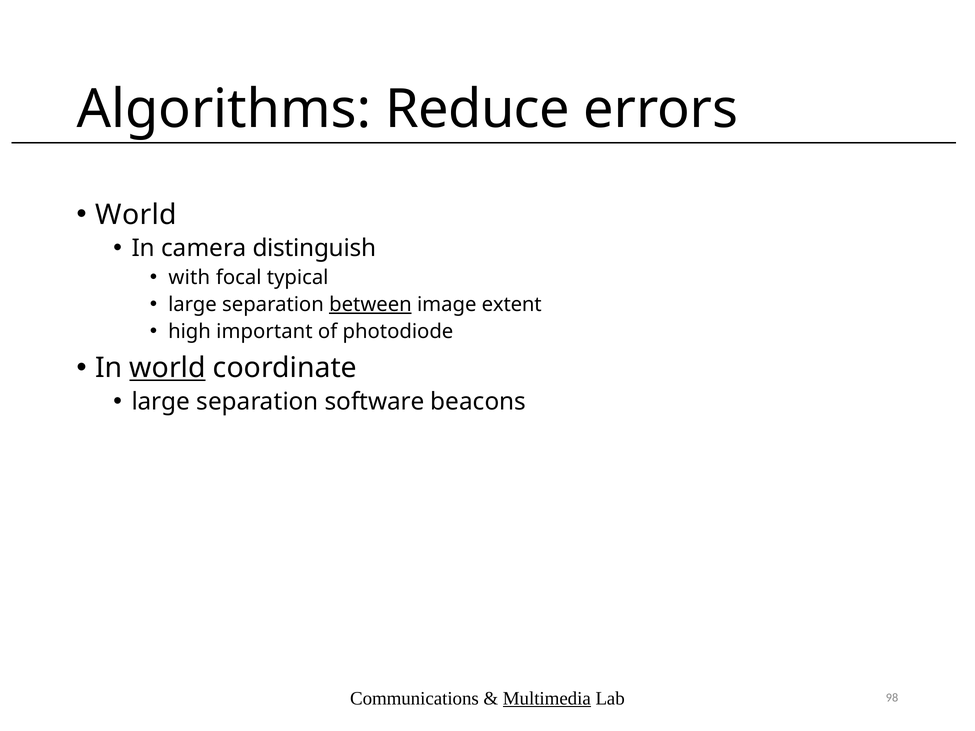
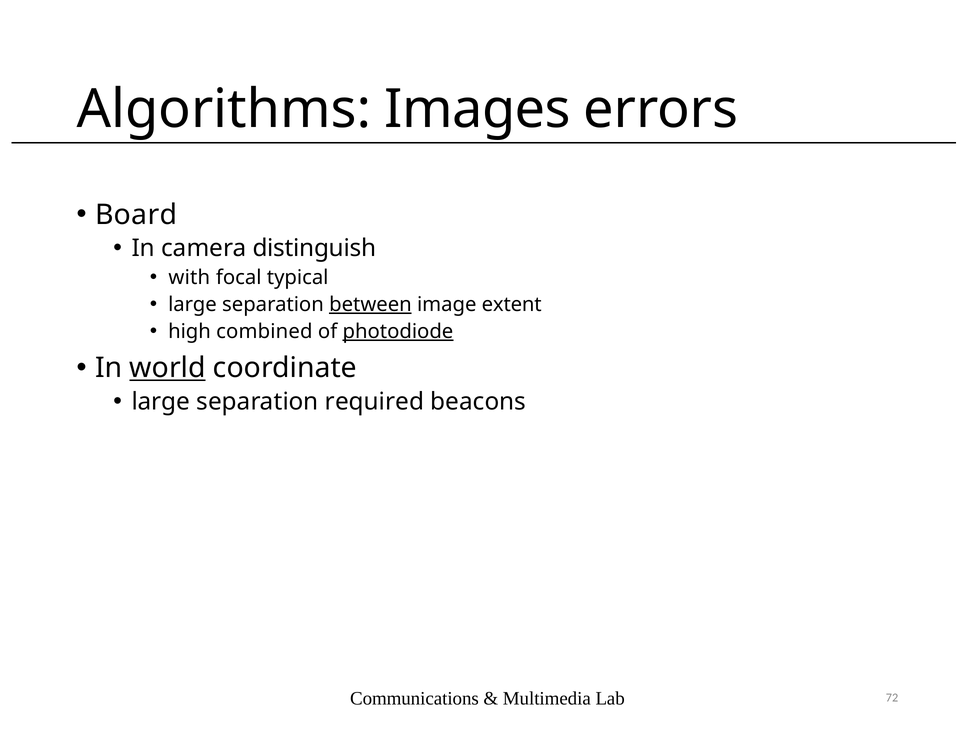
Reduce: Reduce -> Images (478, 109)
World: World -> Board (136, 215)
important: important -> combined (264, 332)
photodiode underline: none -> present (398, 332)
software: software -> required (375, 402)
Multimedia underline: present -> none (547, 699)
98: 98 -> 72 (892, 698)
